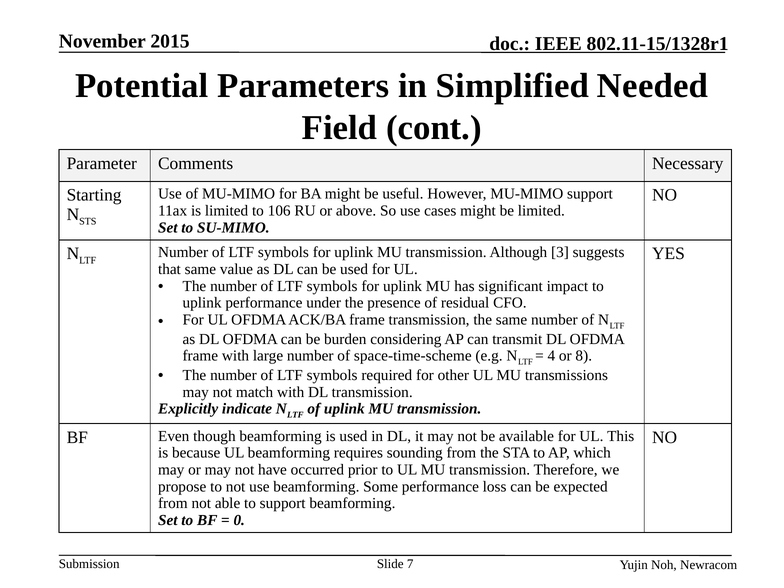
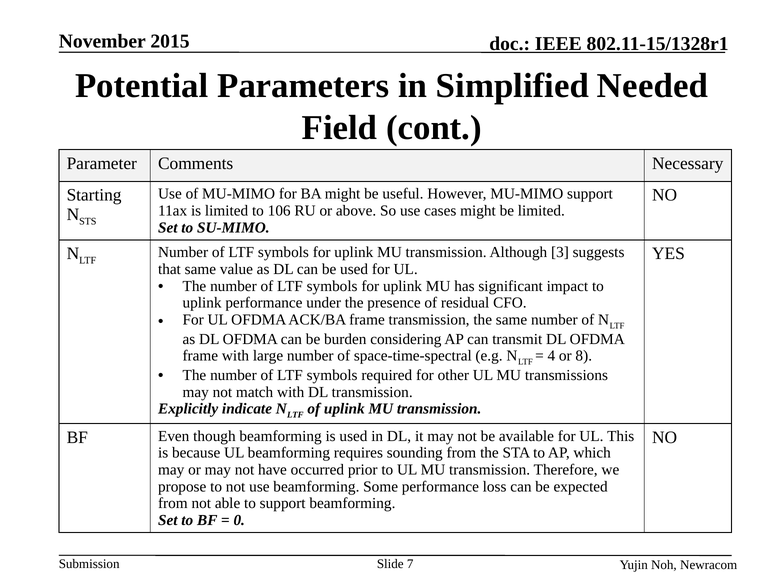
space-time-scheme: space-time-scheme -> space-time-spectral (413, 356)
